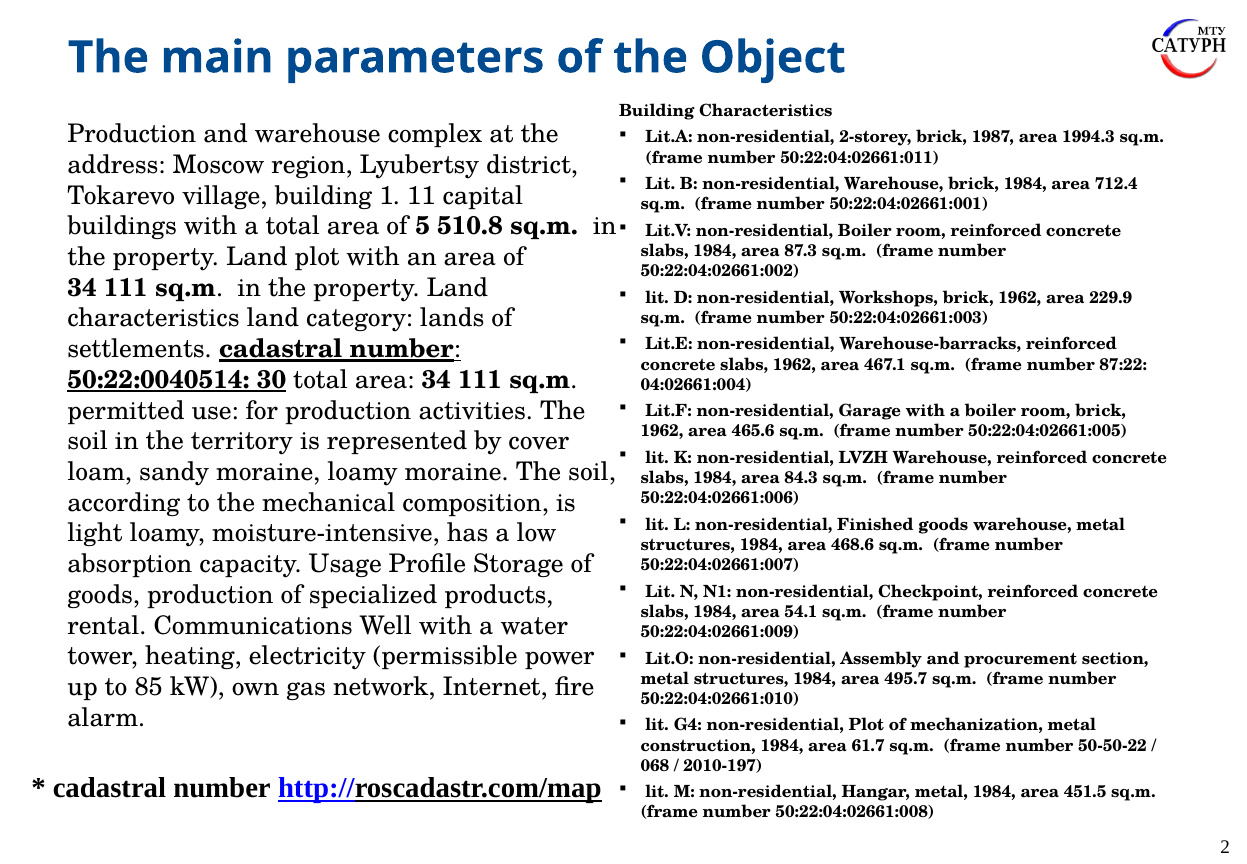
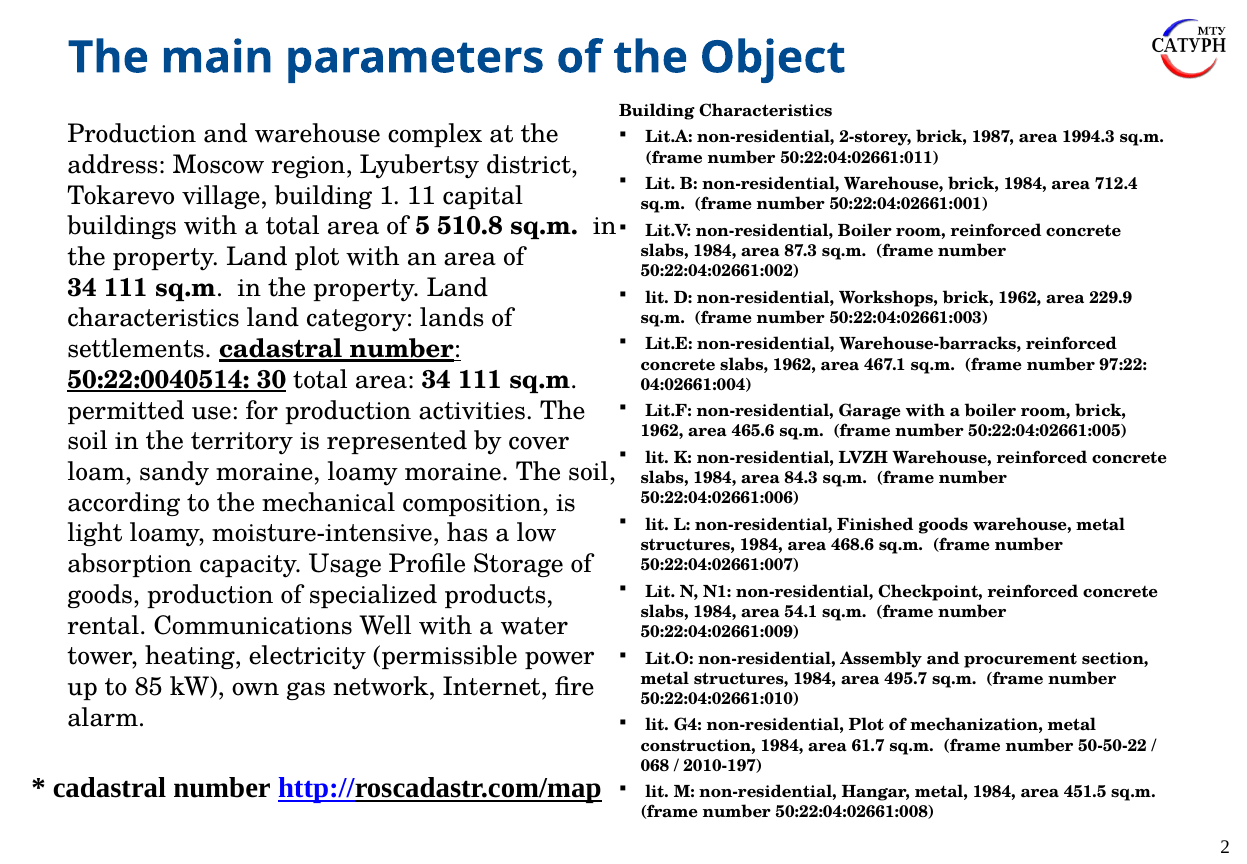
87:22: 87:22 -> 97:22 (1123, 364)
